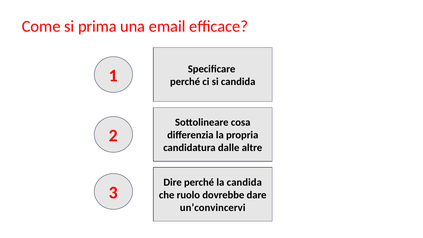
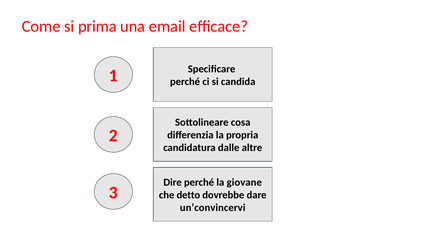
la candida: candida -> giovane (244, 182)
ruolo: ruolo -> detto (188, 195)
